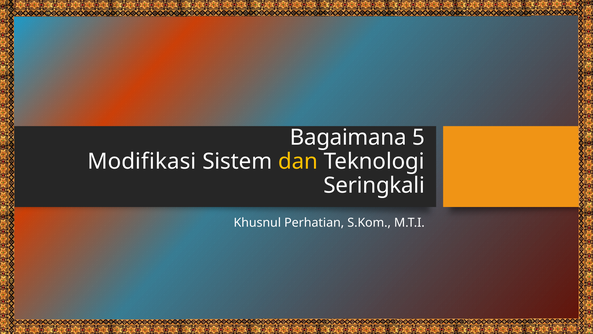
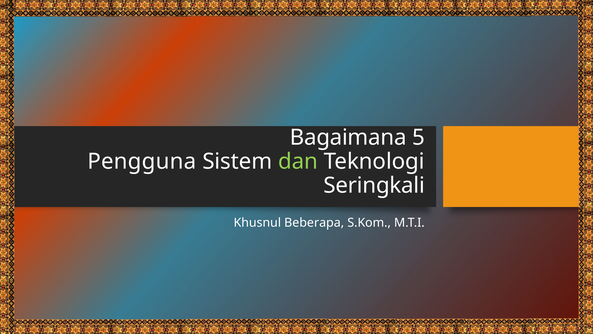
Modifikasi: Modifikasi -> Pengguna (142, 161)
dan colour: yellow -> light green (298, 161)
Perhatian: Perhatian -> Beberapa (314, 223)
